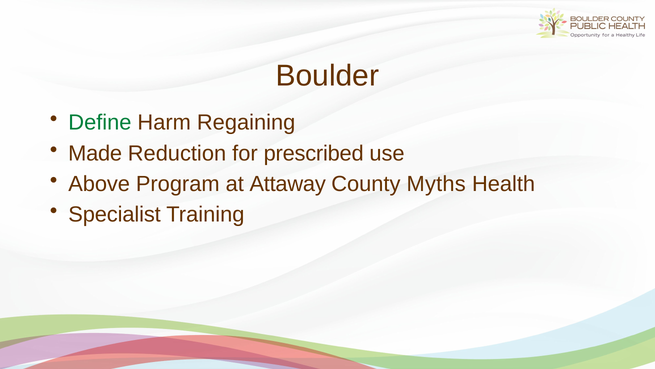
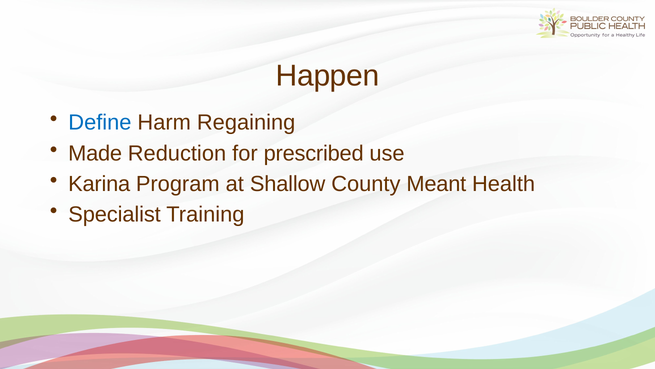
Boulder: Boulder -> Happen (328, 76)
Define colour: green -> blue (100, 123)
Above: Above -> Karina (99, 184)
Attaway: Attaway -> Shallow (288, 184)
Myths: Myths -> Meant (436, 184)
